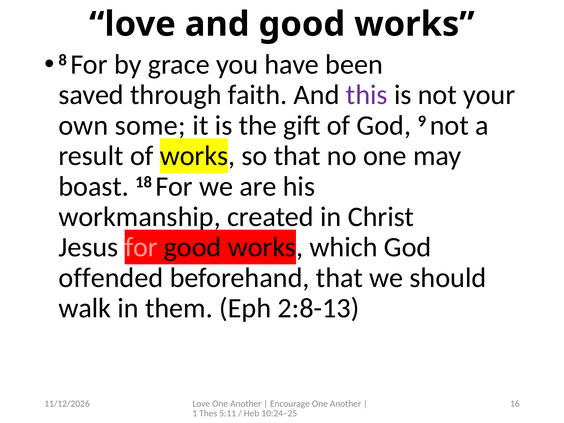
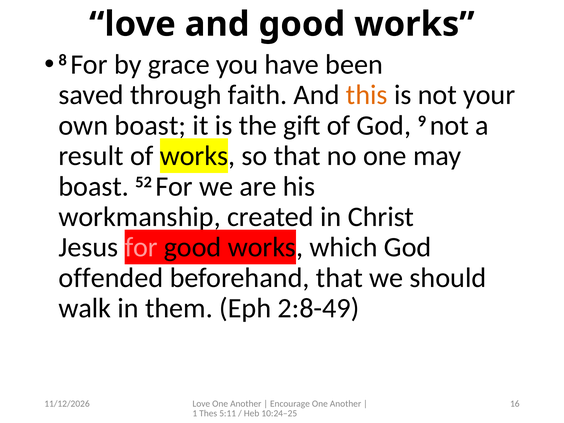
this colour: purple -> orange (367, 95)
own some: some -> boast (150, 125)
18: 18 -> 52 (144, 182)
2:8-13: 2:8-13 -> 2:8-49 (318, 308)
